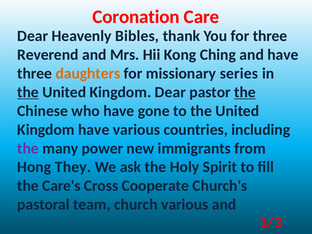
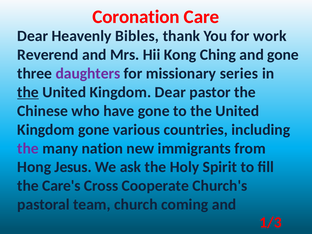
for three: three -> work (270, 36)
and have: have -> gone (283, 55)
daughters colour: orange -> purple (88, 73)
the underline: present -> none (245, 92)
Kingdom have: have -> gone (94, 130)
power: power -> nation (102, 148)
They: They -> Jesus (73, 167)
church various: various -> coming (185, 205)
